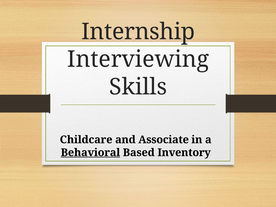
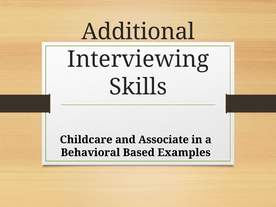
Internship: Internship -> Additional (138, 32)
Behavioral underline: present -> none (90, 153)
Inventory: Inventory -> Examples (184, 153)
